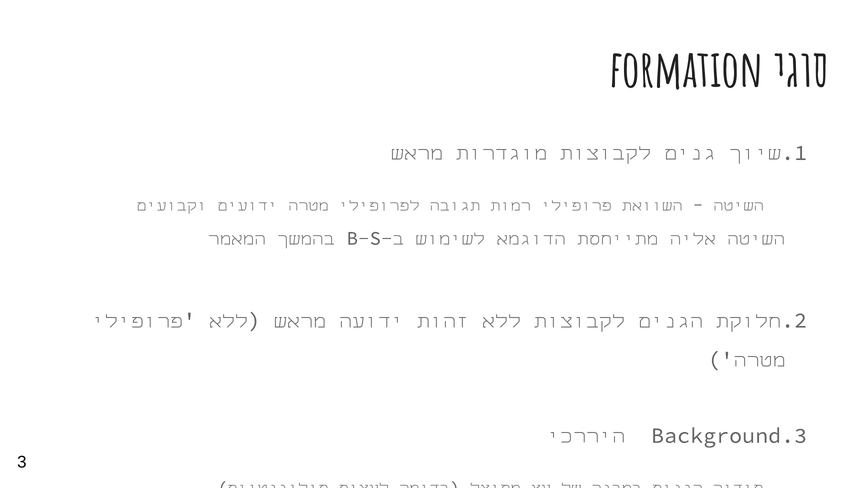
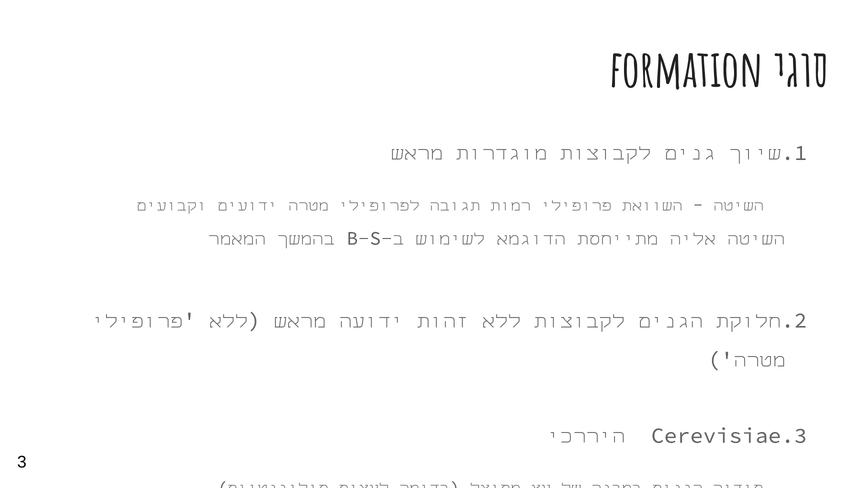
Background: Background -> Cerevisiae (716, 435)
